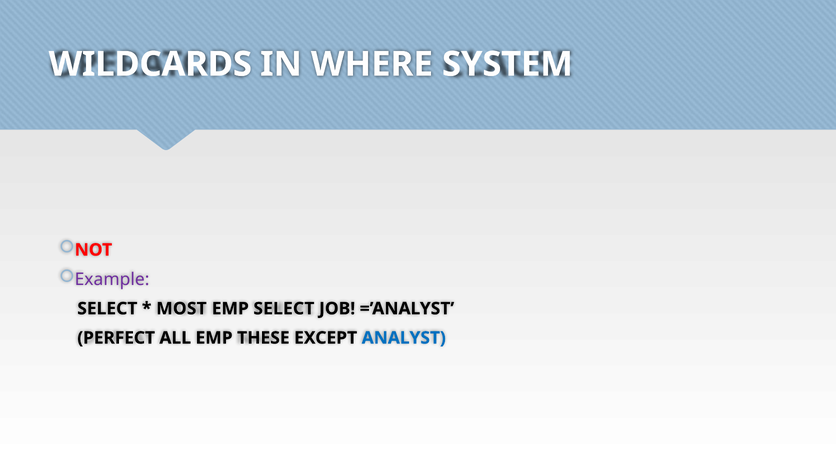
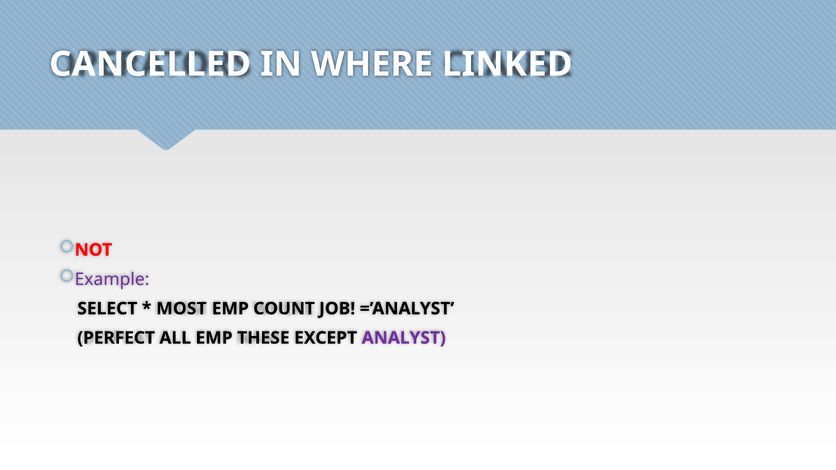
WILDCARDS: WILDCARDS -> CANCELLED (150, 64)
SYSTEM: SYSTEM -> LINKED (507, 64)
EMP SELECT: SELECT -> COUNT (284, 309)
ANALYST colour: blue -> purple (404, 338)
